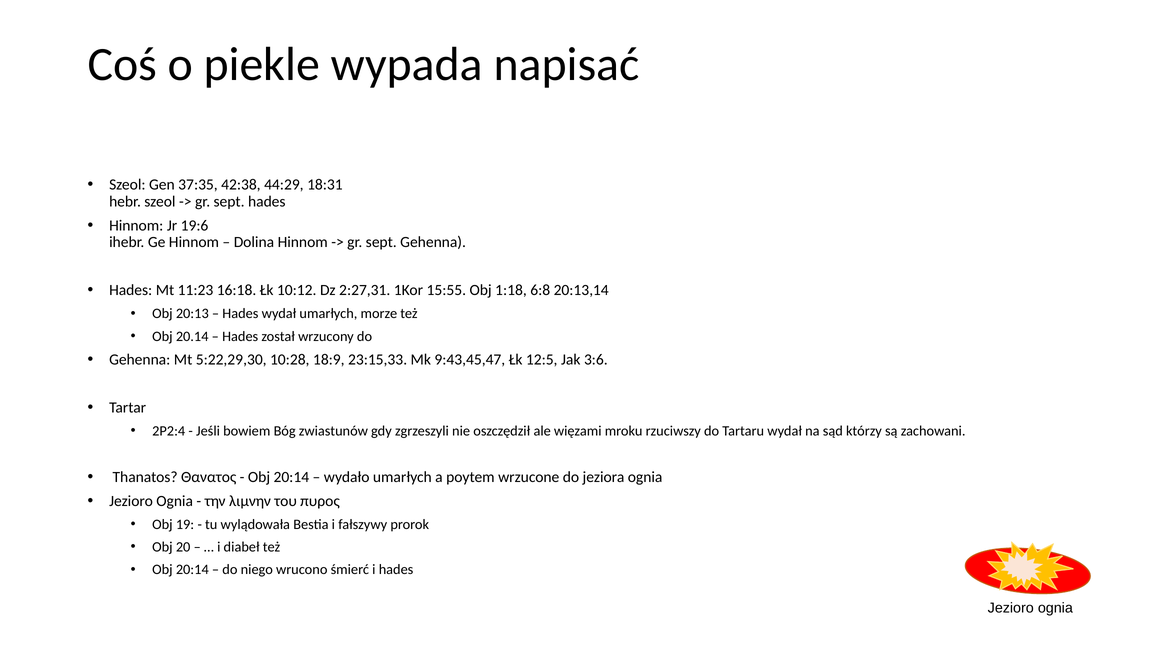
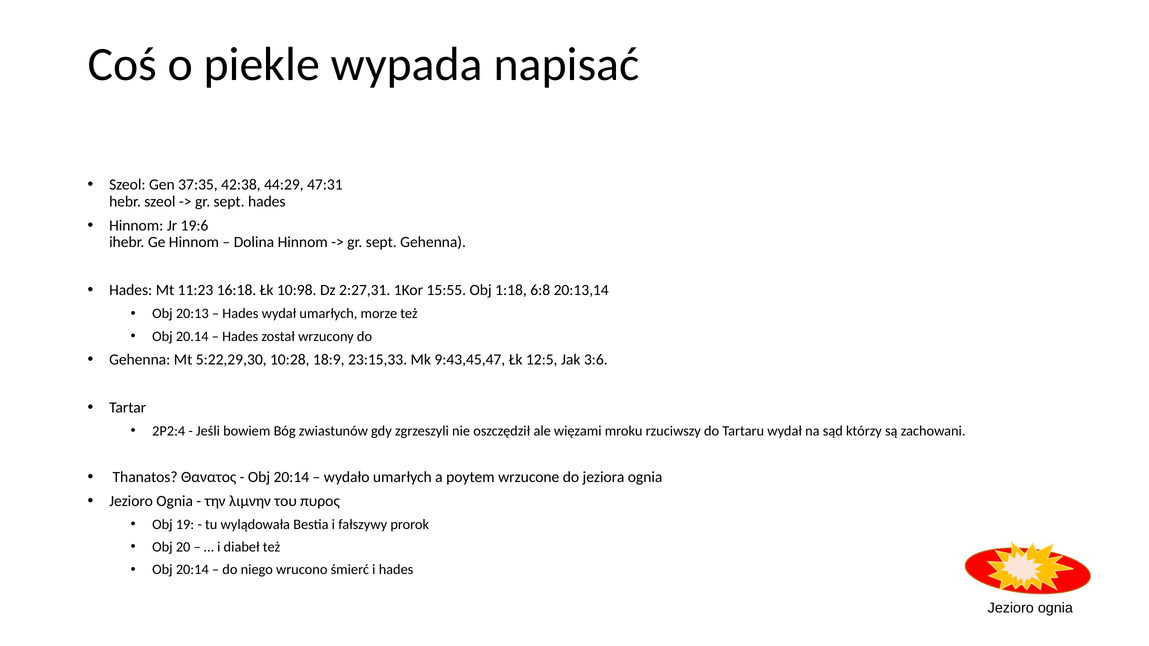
18:31: 18:31 -> 47:31 (325, 185)
10:12: 10:12 -> 10:98 (297, 290)
